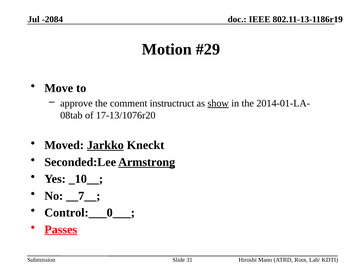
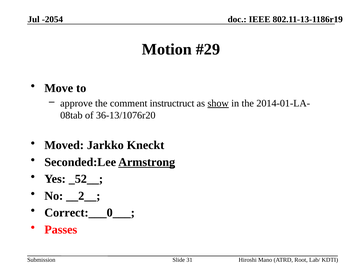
-2084: -2084 -> -2054 (52, 19)
17-13/1076r20: 17-13/1076r20 -> 36-13/1076r20 (126, 116)
Jarkko underline: present -> none (105, 146)
_10__: _10__ -> _52__ (86, 179)
__7__: __7__ -> __2__ (83, 196)
Control:___0___: Control:___0___ -> Correct:___0___ (90, 213)
Passes underline: present -> none (61, 230)
